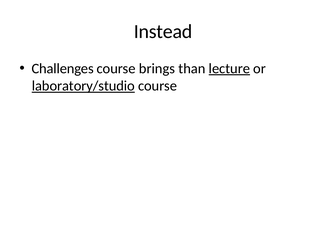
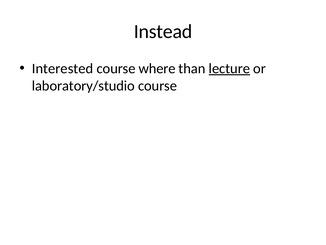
Challenges: Challenges -> Interested (63, 68)
brings: brings -> where (157, 68)
laboratory/studio underline: present -> none (83, 86)
